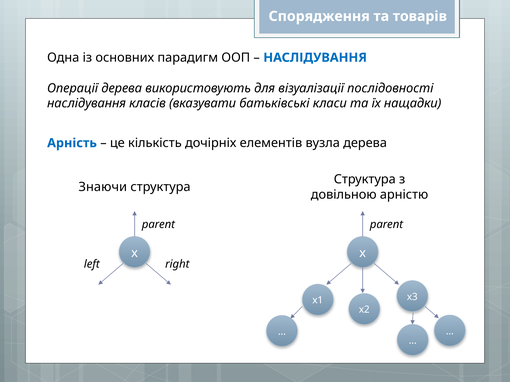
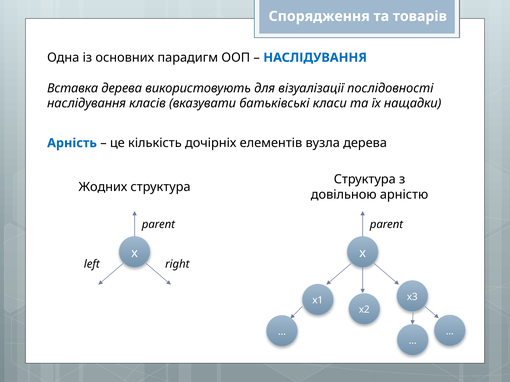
Операції: Операції -> Вставка (73, 88)
Знаючи: Знаючи -> Жодних (103, 187)
